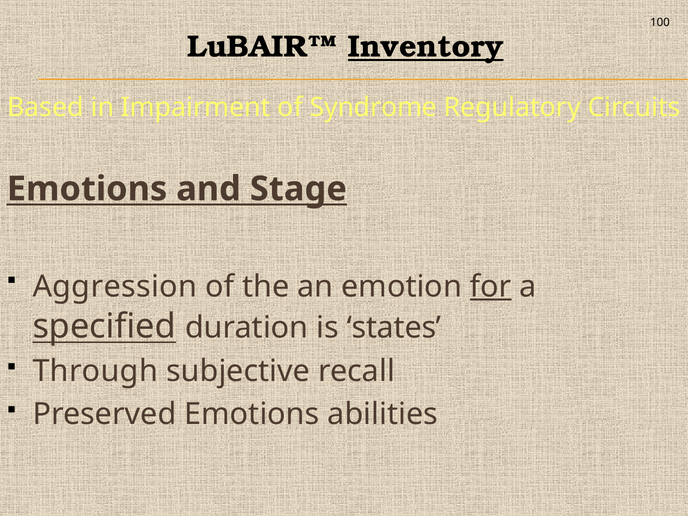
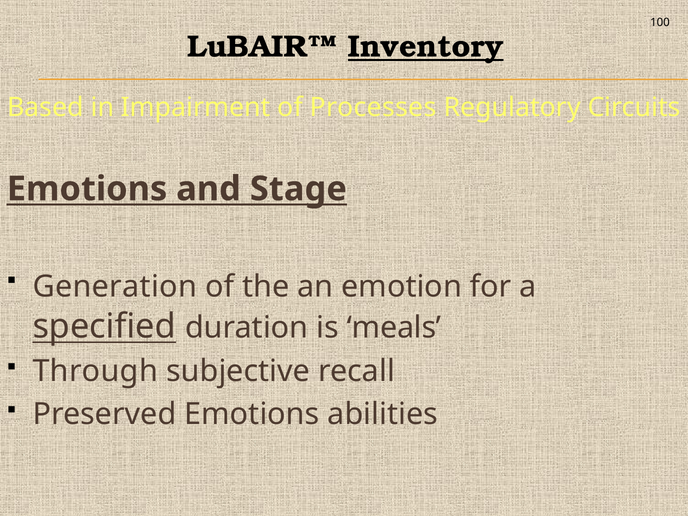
Syndrome: Syndrome -> Processes (373, 107)
Aggression: Aggression -> Generation (115, 286)
for underline: present -> none (491, 286)
states: states -> meals (394, 328)
